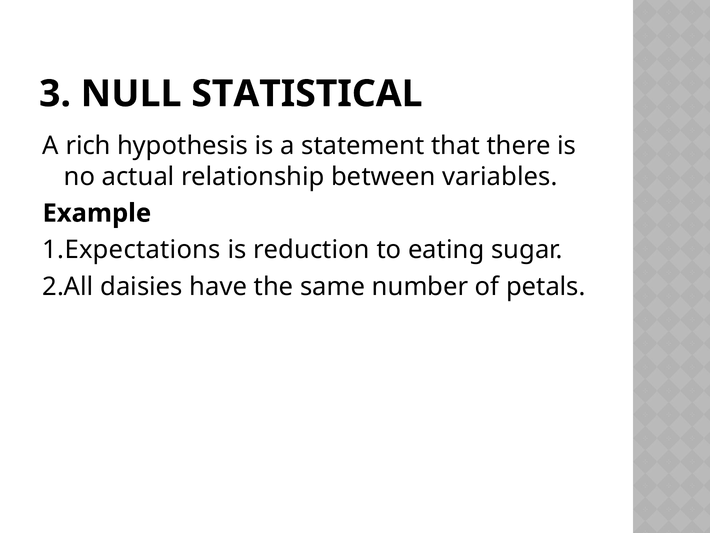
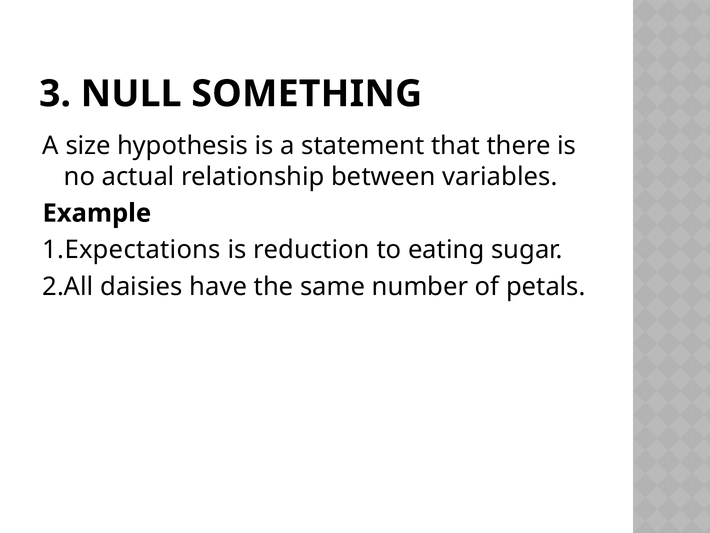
STATISTICAL: STATISTICAL -> SOMETHING (307, 94)
rich: rich -> size (88, 146)
